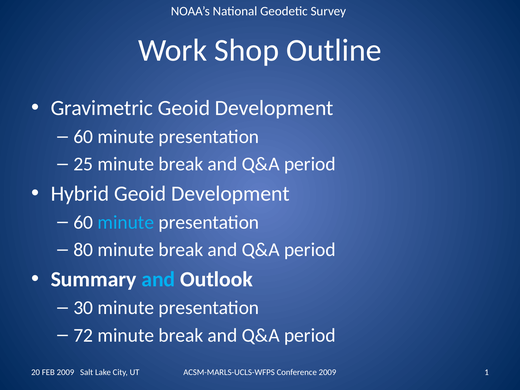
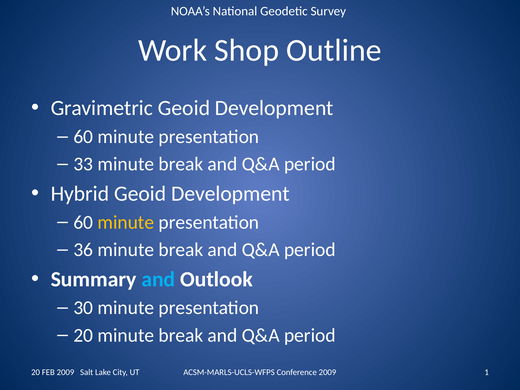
25: 25 -> 33 (83, 164)
minute colour: light blue -> yellow (126, 222)
80: 80 -> 36 (83, 250)
72: 72 -> 20 (83, 335)
